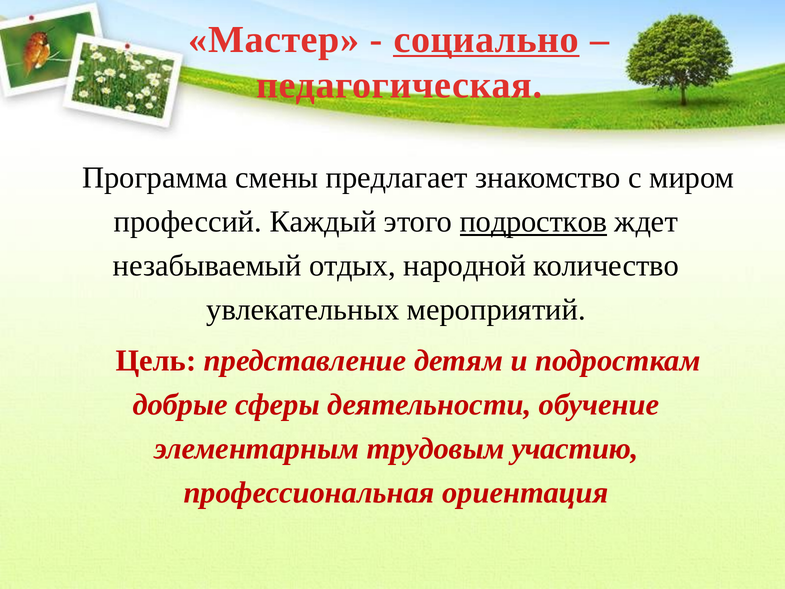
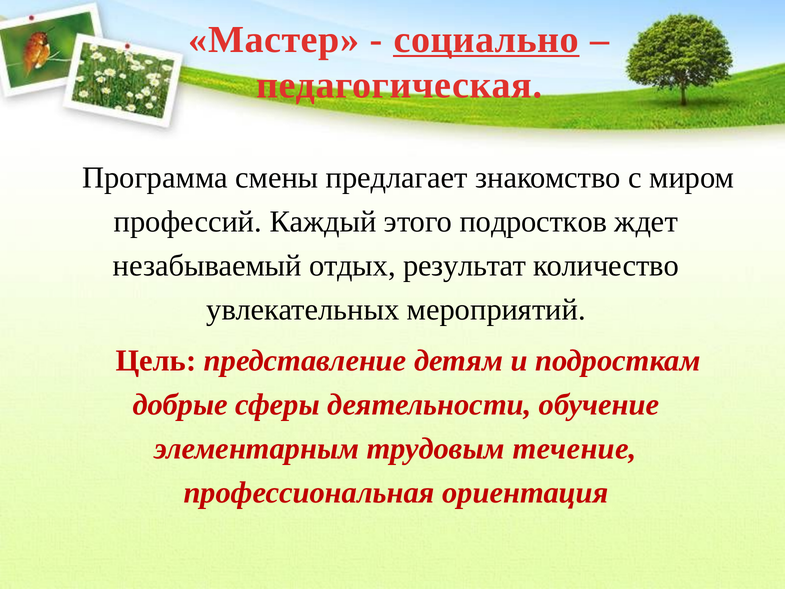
подростков underline: present -> none (533, 222)
народной: народной -> результат (465, 266)
участию: участию -> течение (575, 449)
